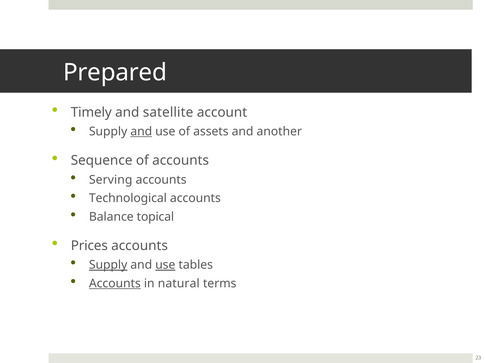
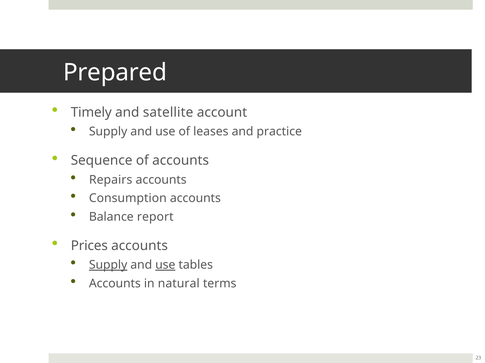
and underline: present -> none (141, 132)
assets: assets -> leases (211, 132)
another: another -> practice (279, 132)
Serving: Serving -> Repairs (111, 180)
Technological: Technological -> Consumption (128, 199)
topical: topical -> report (155, 217)
Accounts underline: present -> none (115, 284)
